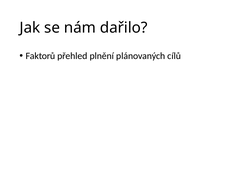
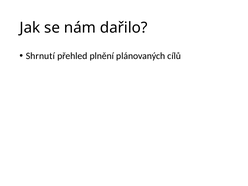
Faktorů: Faktorů -> Shrnutí (40, 56)
